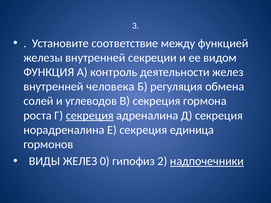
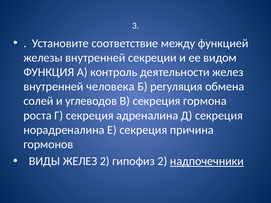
секреция underline: present -> none (90, 116)
единица: единица -> причина (192, 130)
ЖЕЛЕЗ 0: 0 -> 2 (105, 161)
